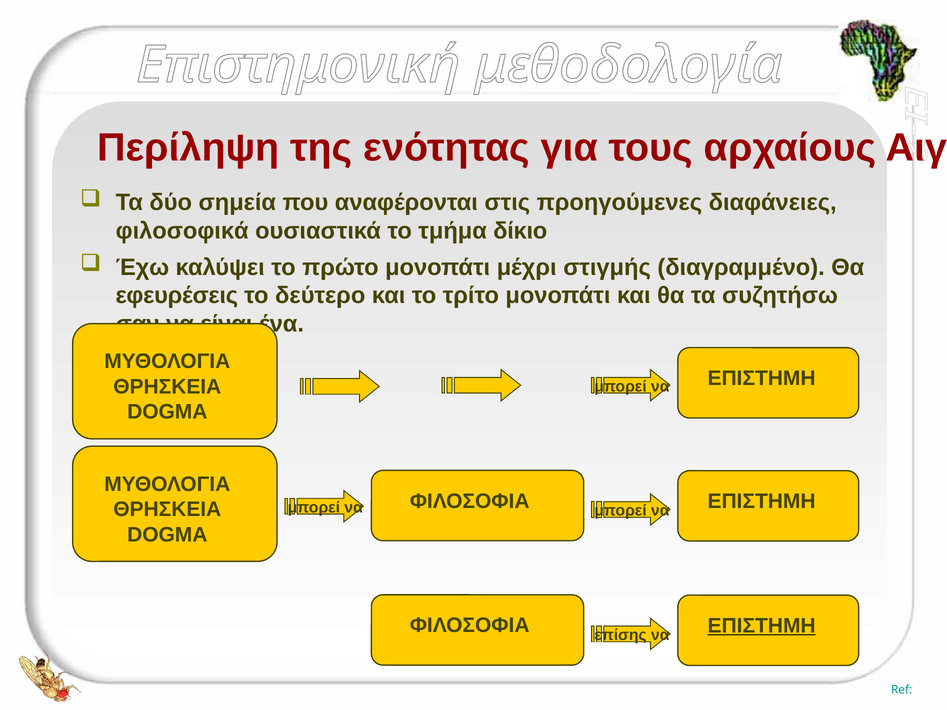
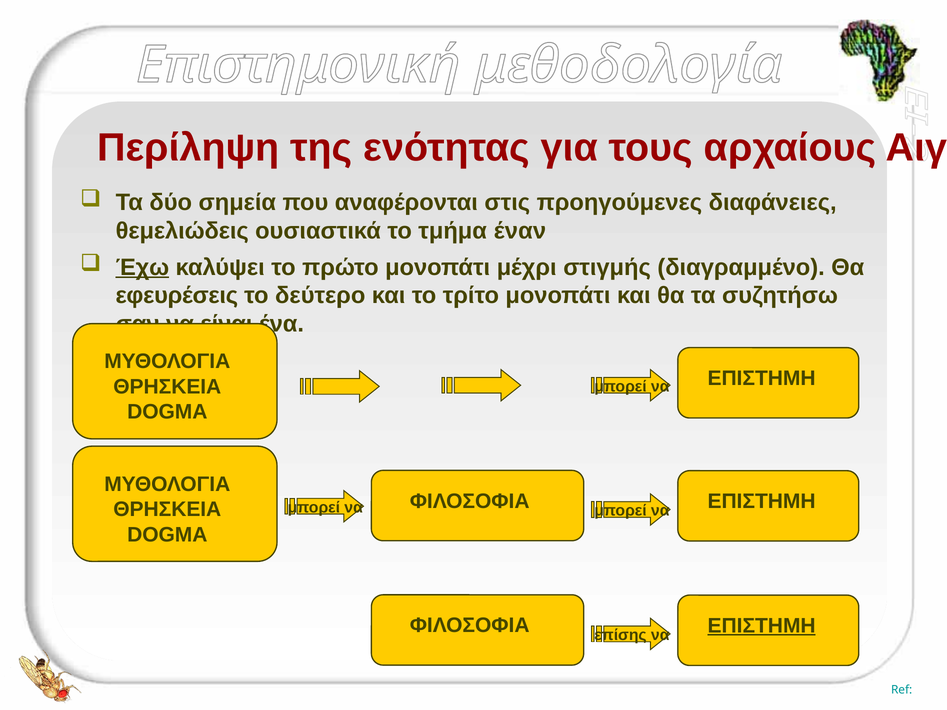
φιλοσοφικά: φιλοσοφικά -> θεμελιώδεις (182, 231)
δίκιο: δίκιο -> έναν (520, 231)
Έχω underline: none -> present (142, 267)
